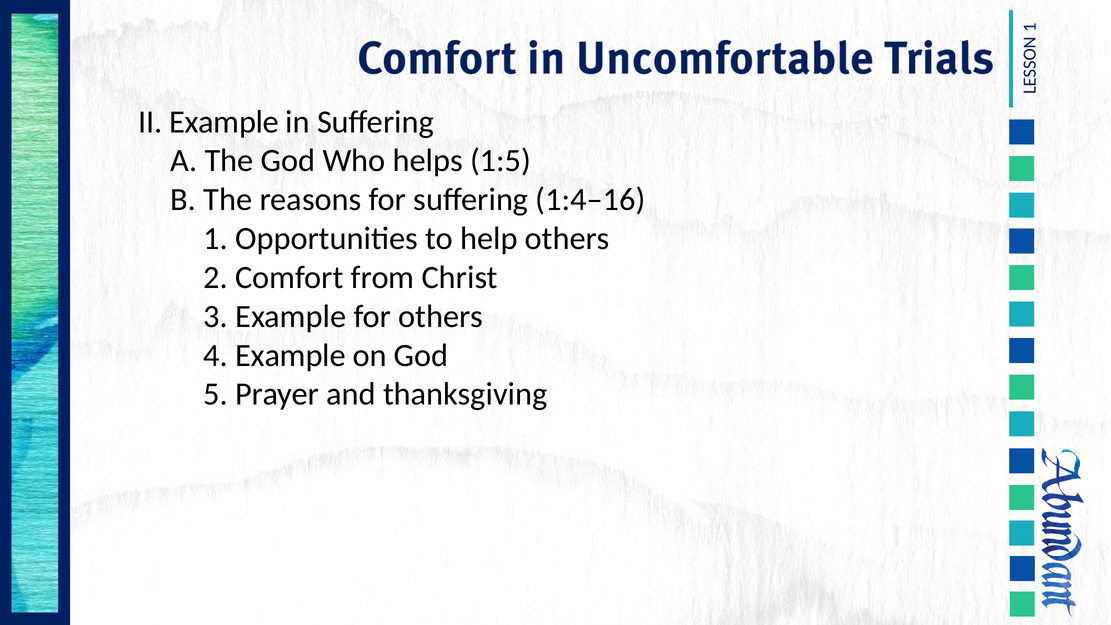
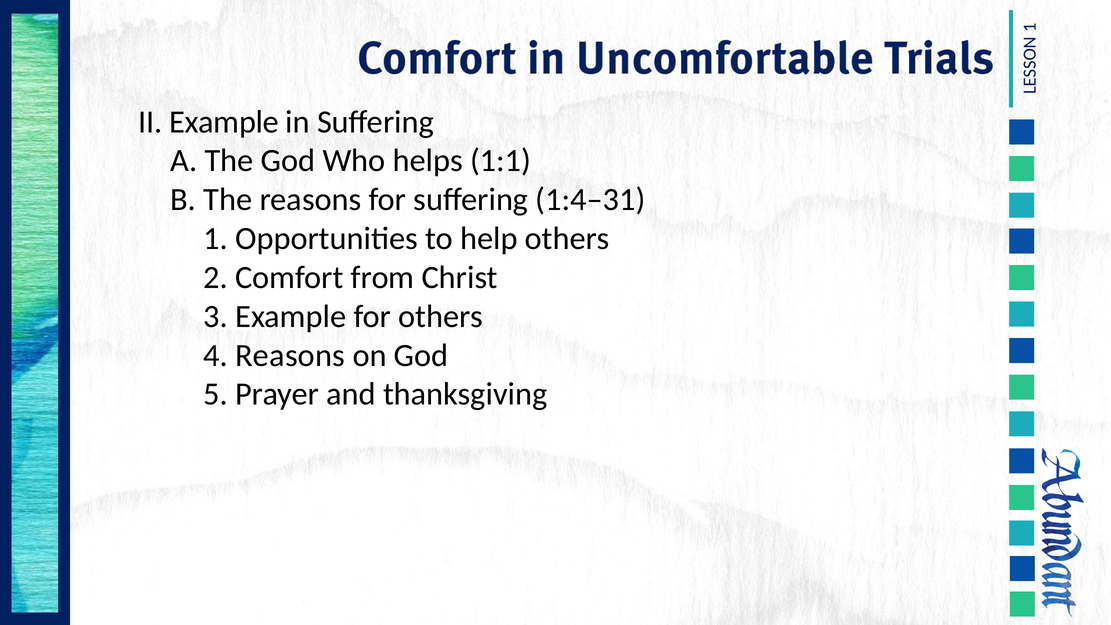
1:5: 1:5 -> 1:1 (501, 161)
1:4–16: 1:4–16 -> 1:4–31 (590, 200)
4 Example: Example -> Reasons (290, 355)
